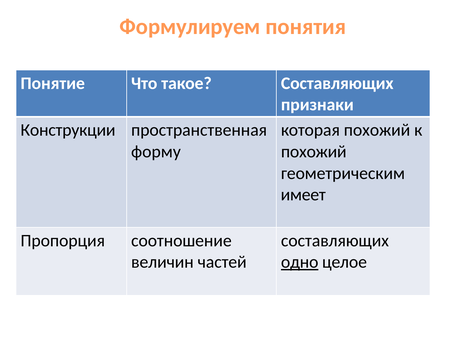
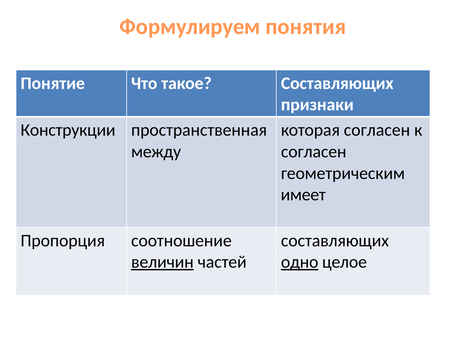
которая похожий: похожий -> согласен (377, 130)
форму: форму -> между (156, 152)
похожий: похожий -> согласен (314, 152)
величин underline: none -> present (162, 262)
